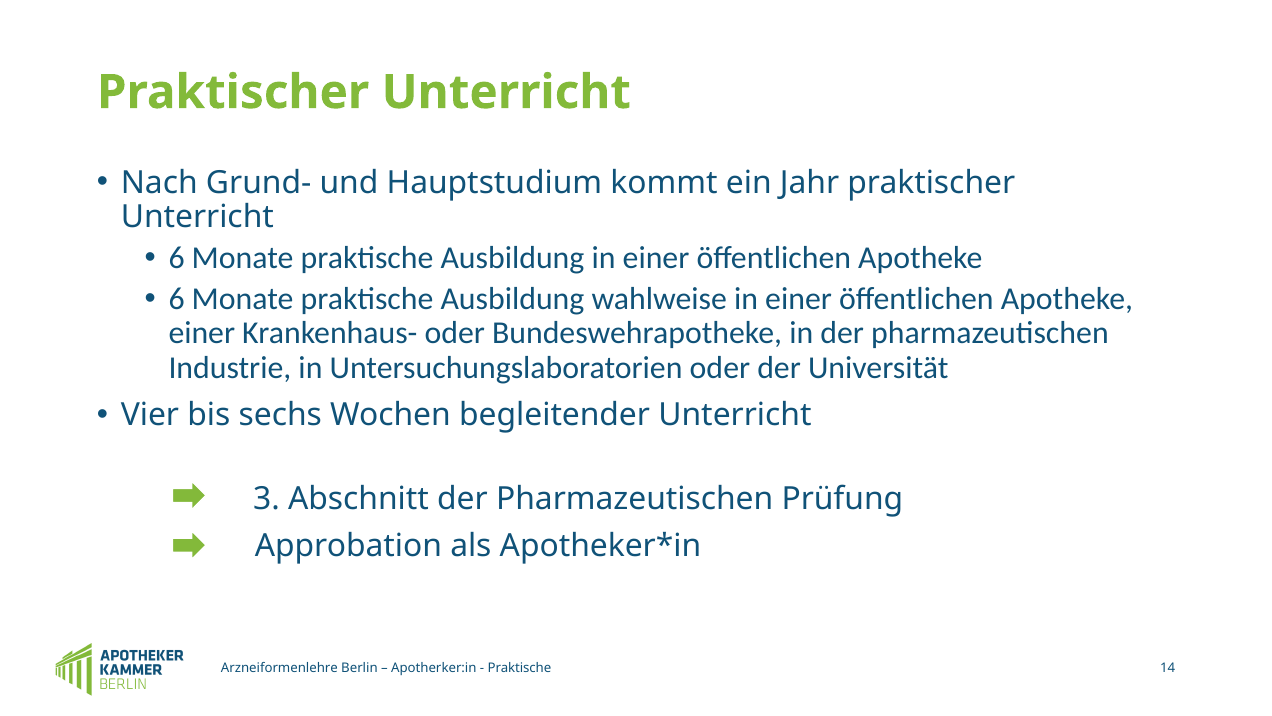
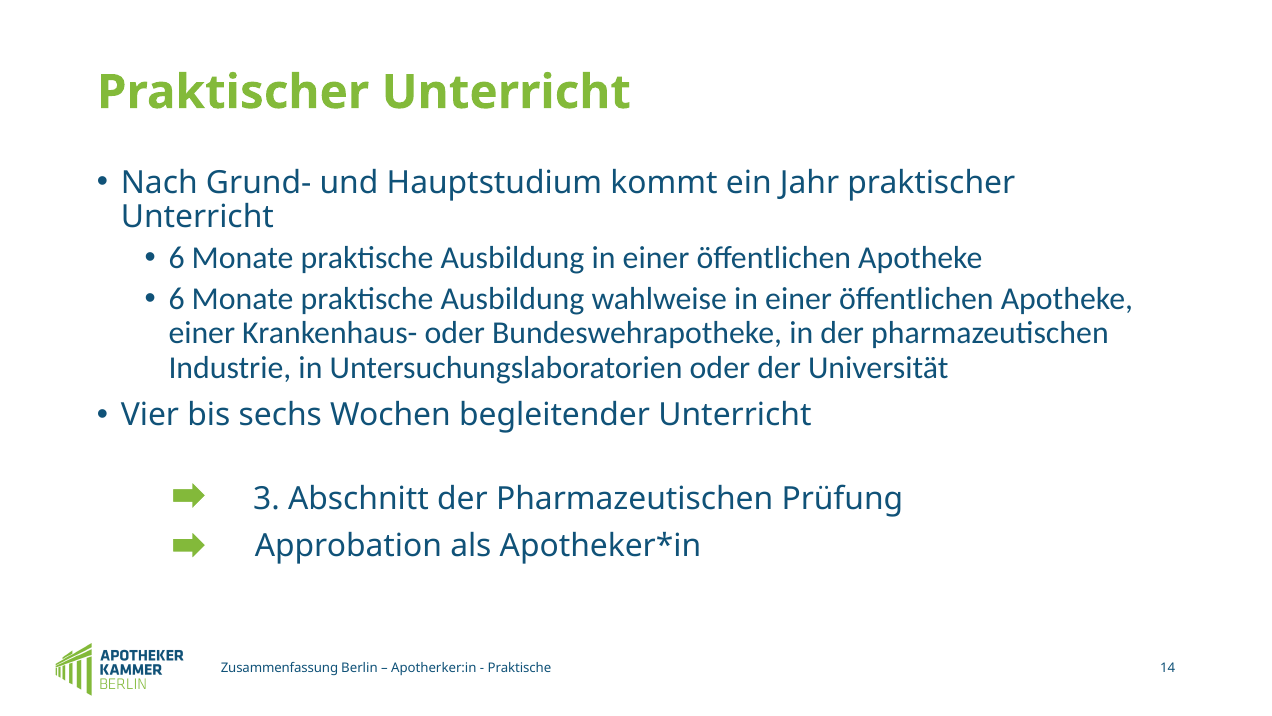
Arzneiformenlehre: Arzneiformenlehre -> Zusammenfassung (279, 667)
